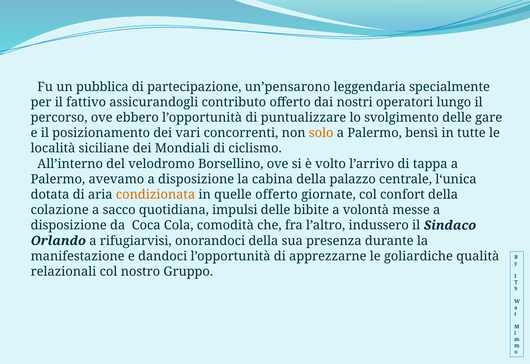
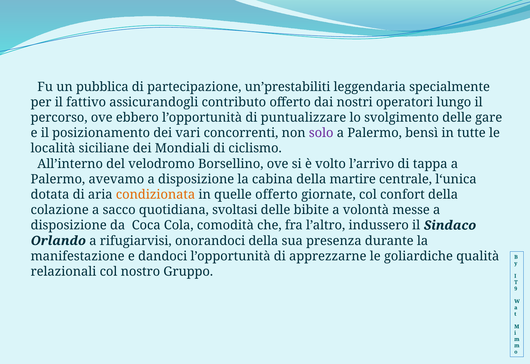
un’pensarono: un’pensarono -> un’prestabiliti (288, 87)
solo colour: orange -> purple (321, 133)
palazzo: palazzo -> martire (353, 179)
impulsi: impulsi -> svoltasi (235, 210)
